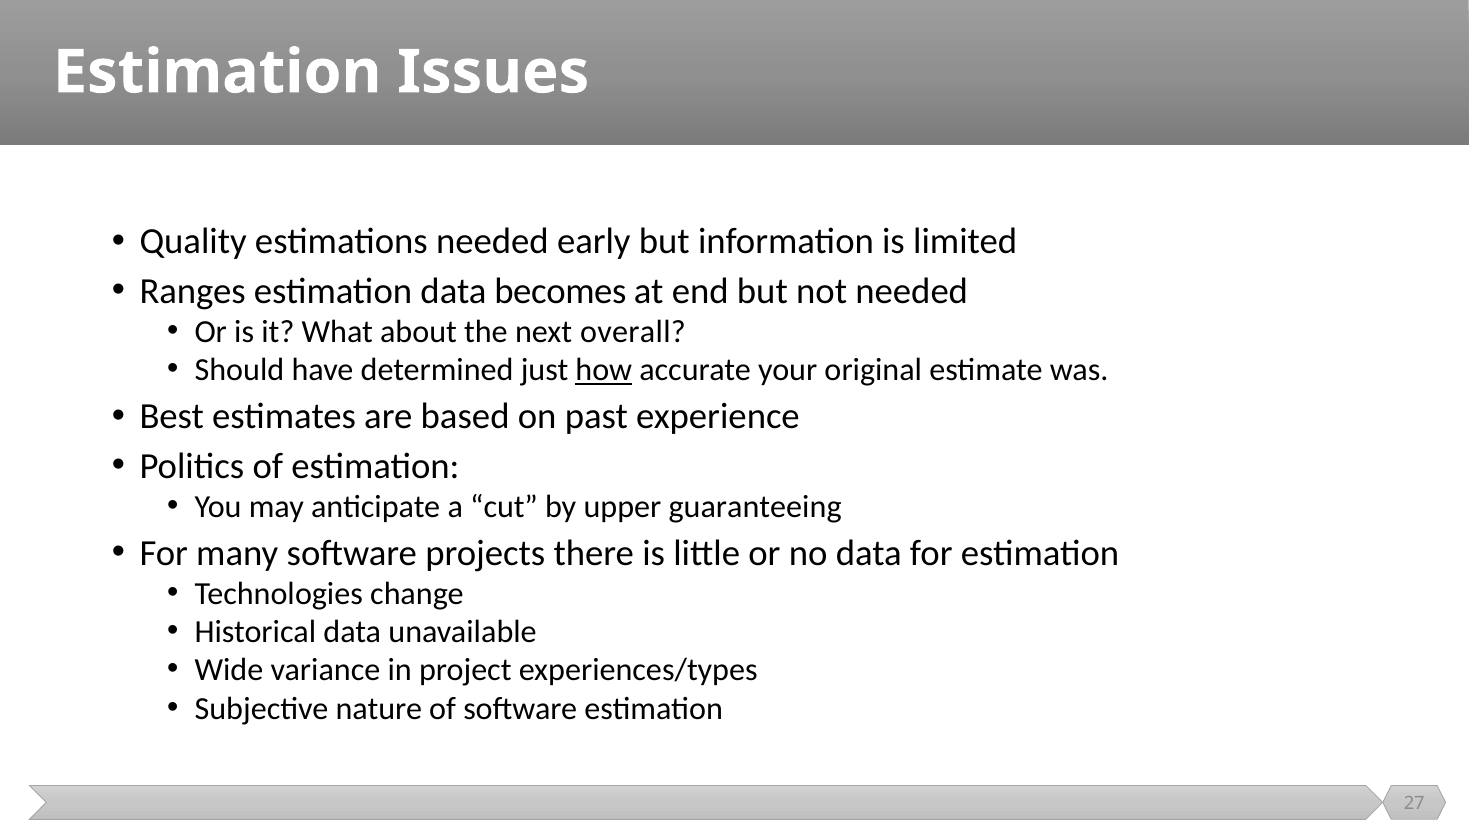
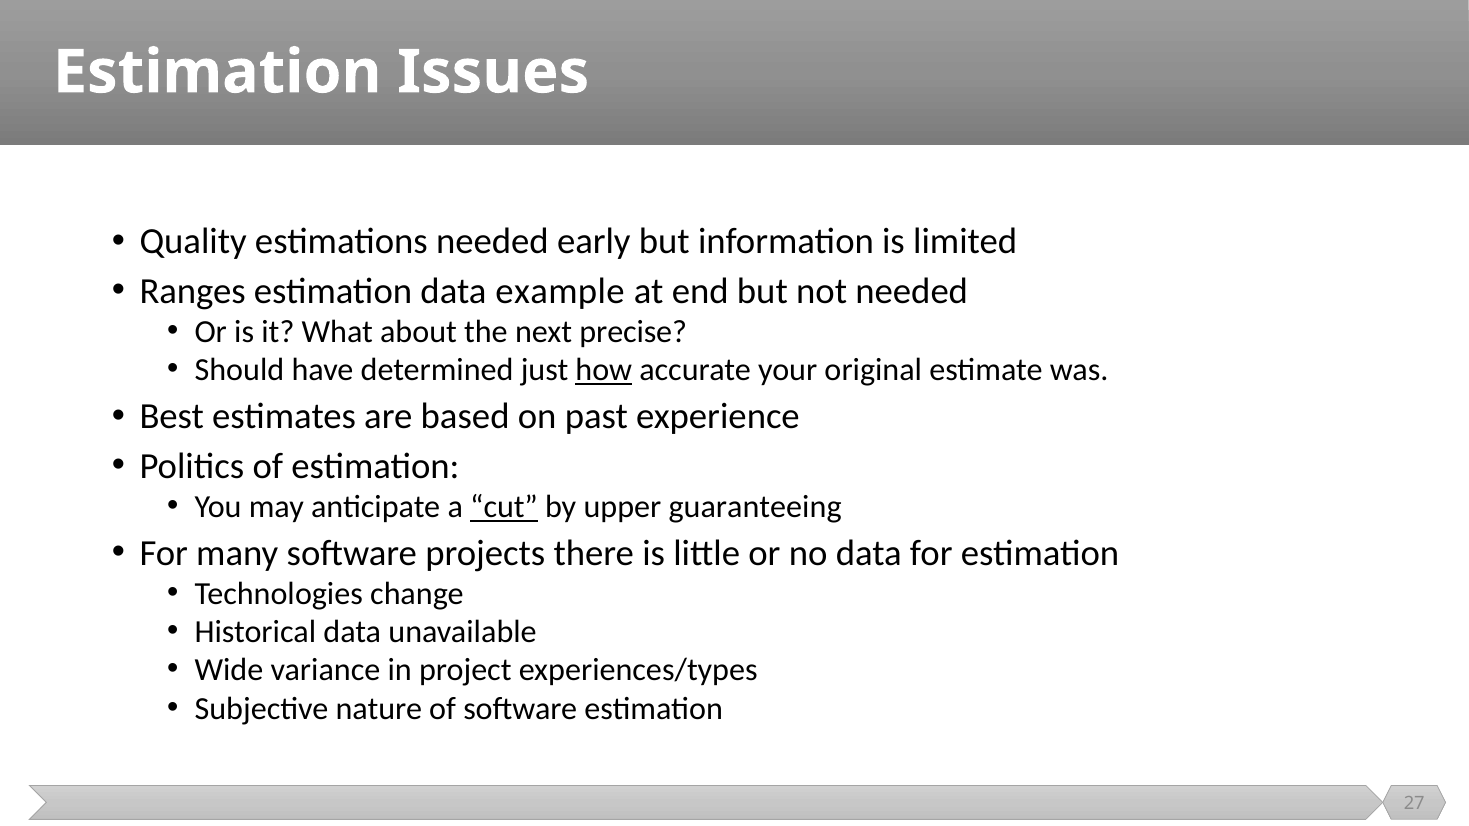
becomes: becomes -> example (560, 291)
overall: overall -> precise (633, 332)
cut underline: none -> present (504, 507)
